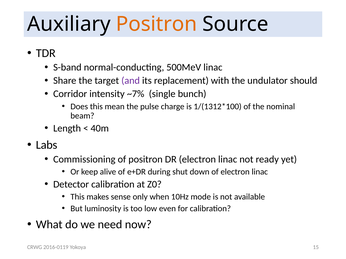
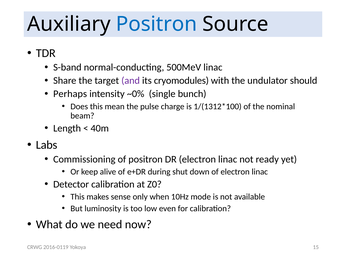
Positron colour: orange -> blue (157, 24)
replacement: replacement -> cryomodules (181, 81)
Corridor: Corridor -> Perhaps (70, 94)
~7%: ~7% -> ~0% (136, 94)
